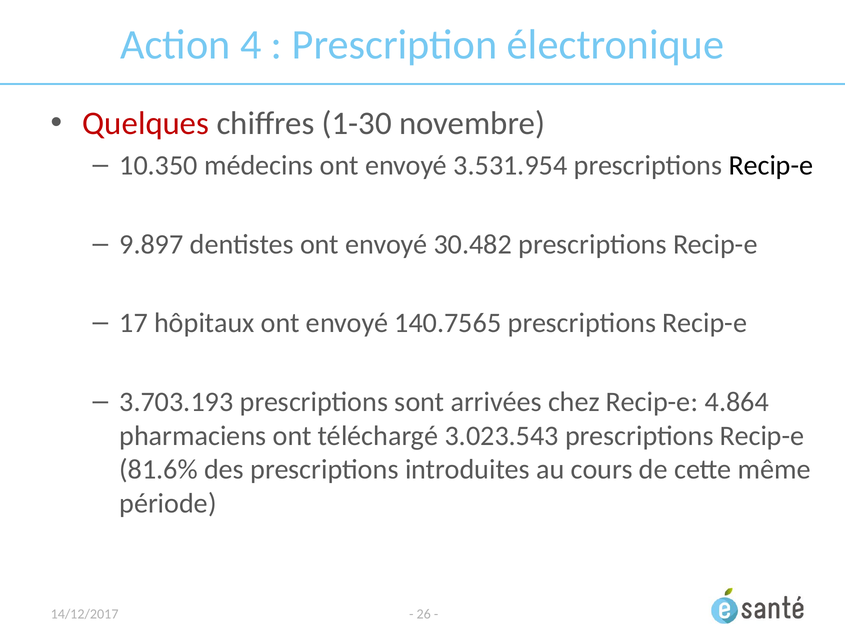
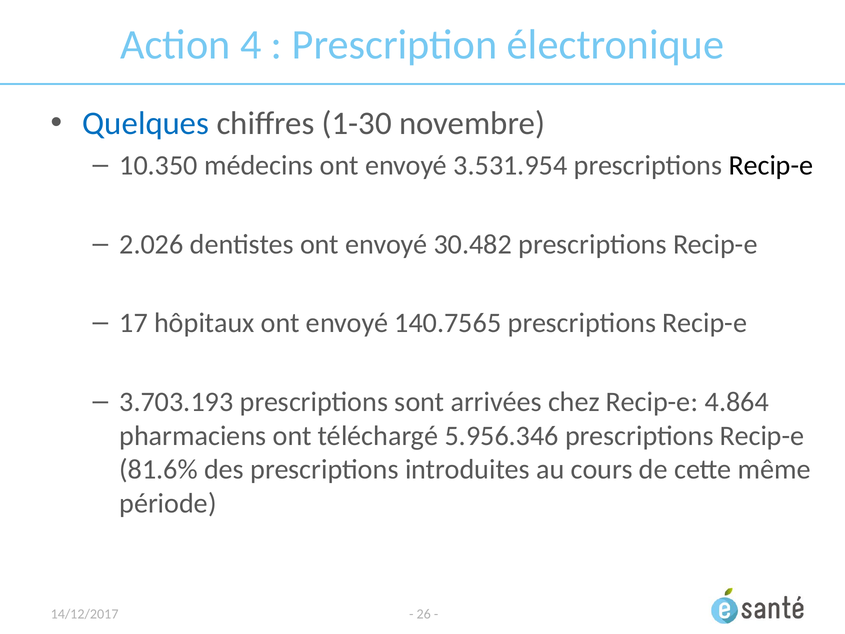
Quelques colour: red -> blue (146, 123)
9.897: 9.897 -> 2.026 (151, 244)
3.023.543: 3.023.543 -> 5.956.346 (502, 436)
